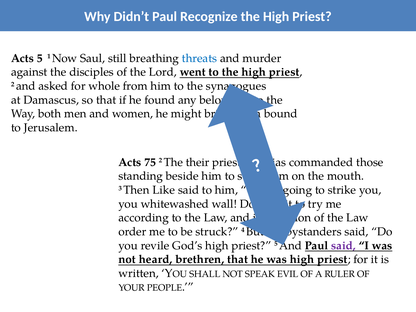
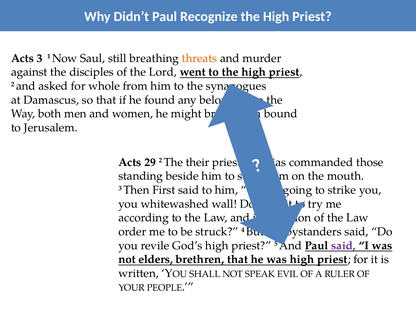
Acts 5: 5 -> 3 (40, 58)
threats colour: blue -> orange (200, 58)
75: 75 -> 29 (150, 162)
Like: Like -> First (164, 190)
heard: heard -> elders (156, 259)
